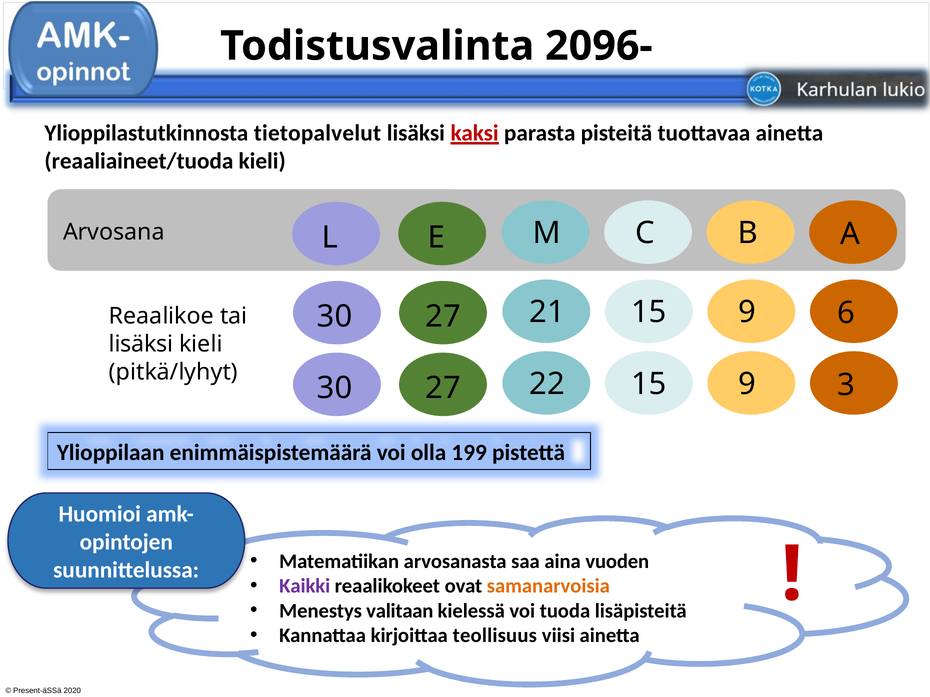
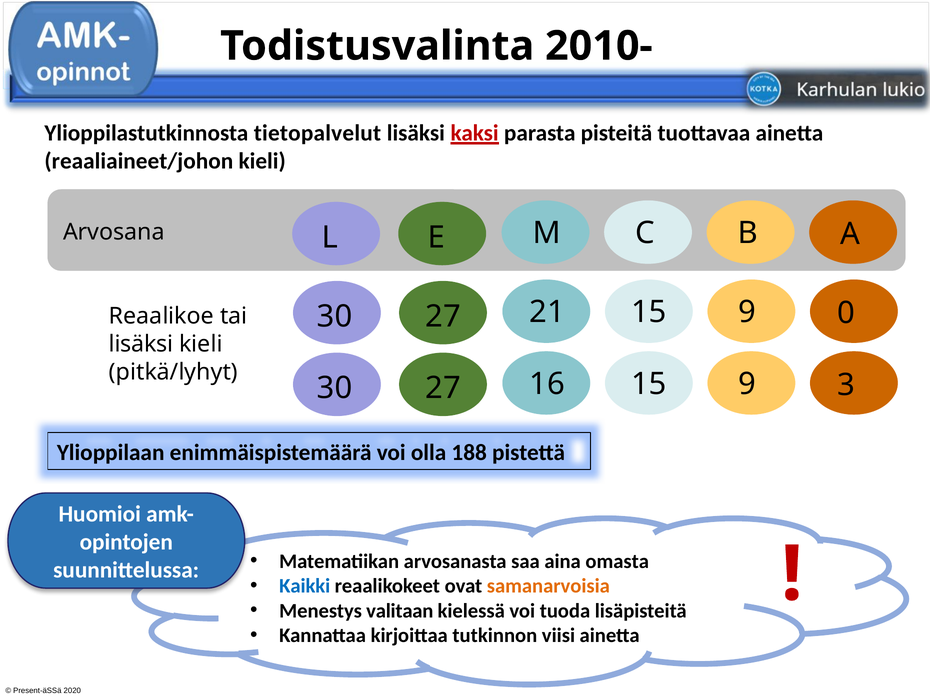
2096-: 2096- -> 2010- (599, 46)
reaaliaineet/tuoda: reaaliaineet/tuoda -> reaaliaineet/johon (139, 161)
6: 6 -> 0 (846, 313)
22: 22 -> 16 (547, 384)
199: 199 -> 188 (469, 453)
vuoden: vuoden -> omasta (617, 562)
Kaikki colour: purple -> blue (305, 586)
teollisuus: teollisuus -> tutkinnon (495, 636)
